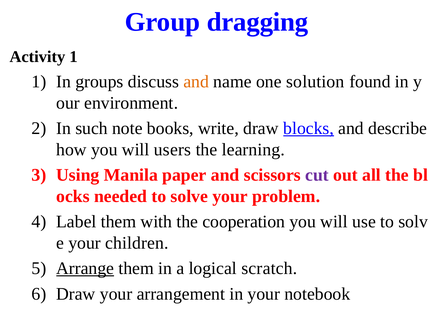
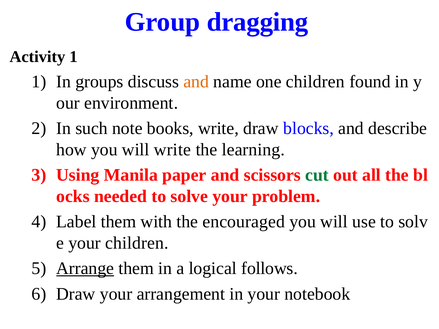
one solution: solution -> children (315, 82)
blocks underline: present -> none (309, 128)
will users: users -> write (172, 150)
cut colour: purple -> green (317, 175)
cooperation: cooperation -> encouraged (244, 222)
scratch: scratch -> follows (270, 269)
